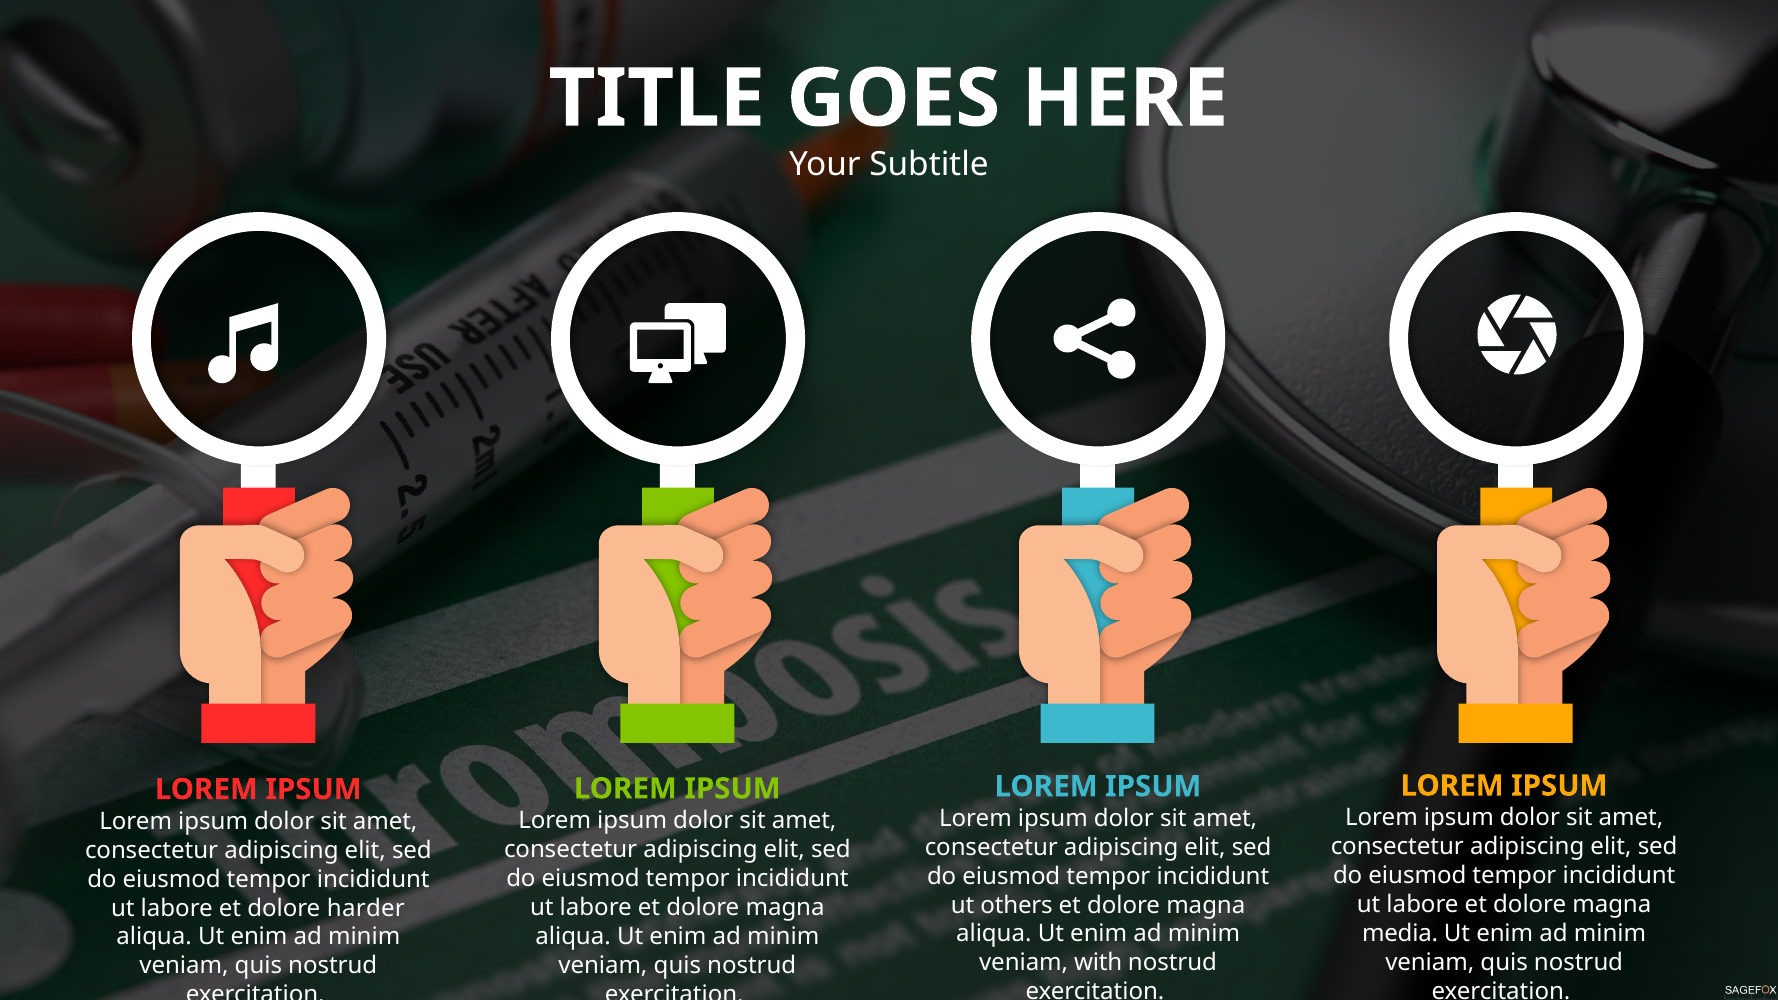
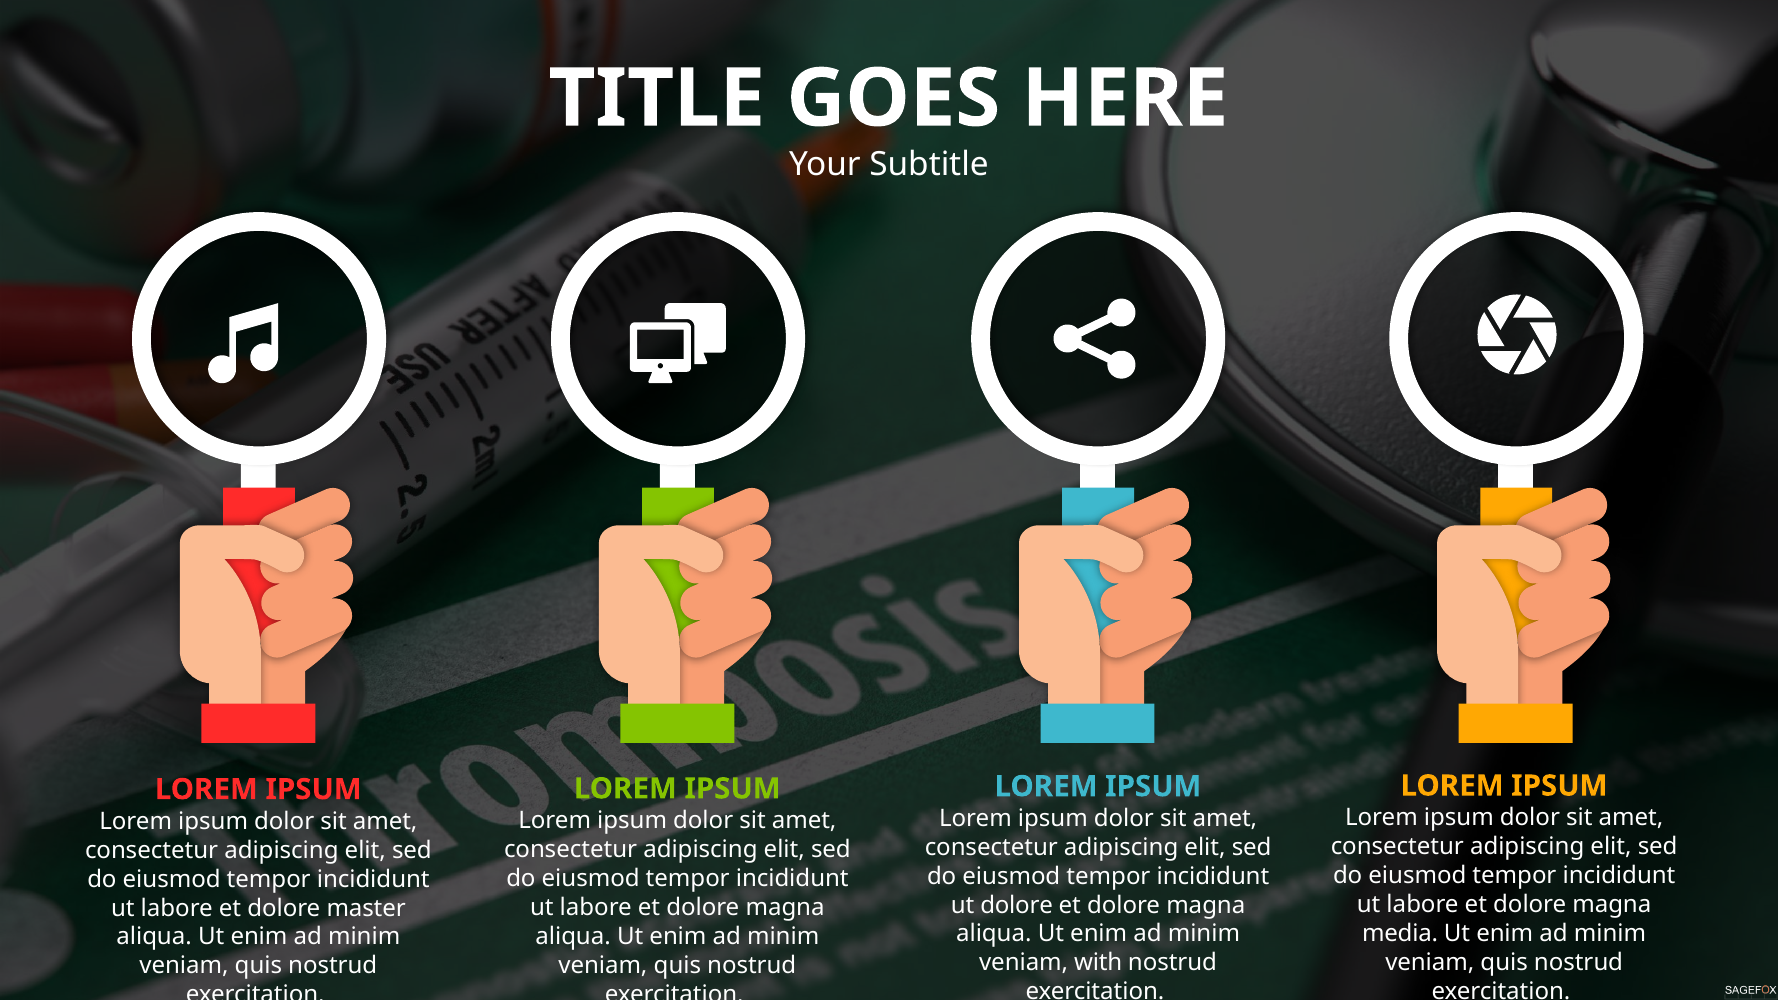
ut others: others -> dolore (1017, 905)
harder: harder -> master (366, 908)
